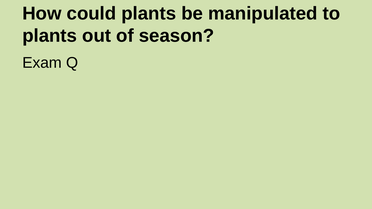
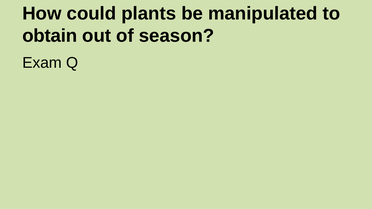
plants: plants -> obtain (50, 36)
